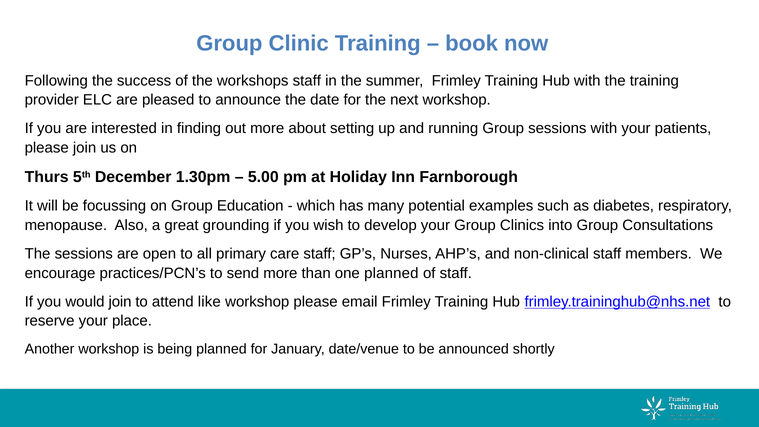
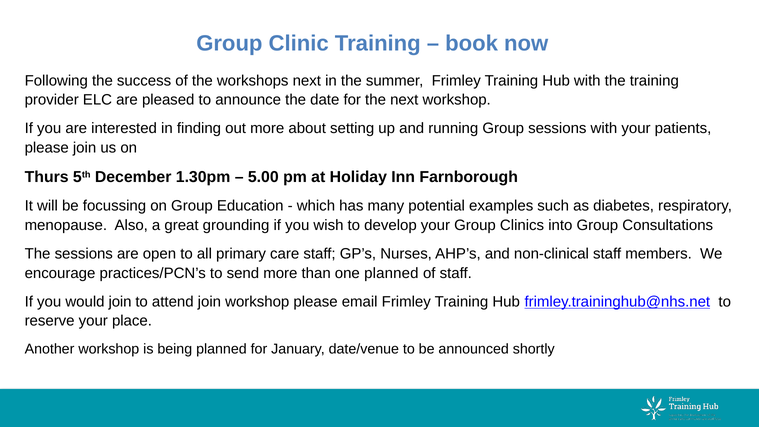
workshops staff: staff -> next (307, 81)
attend like: like -> join (209, 302)
